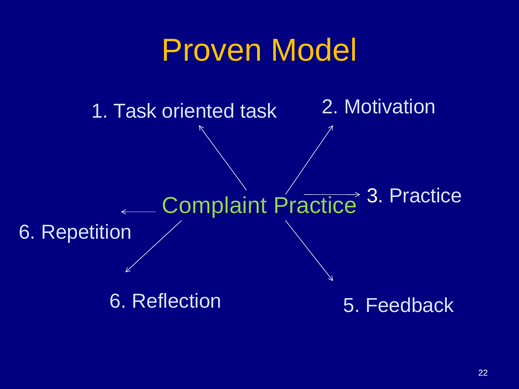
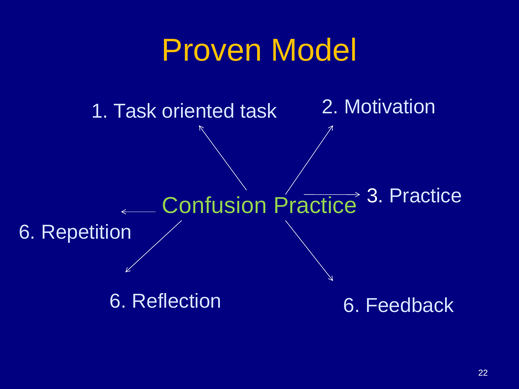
Complaint: Complaint -> Confusion (214, 206)
Reflection 5: 5 -> 6 (352, 306)
